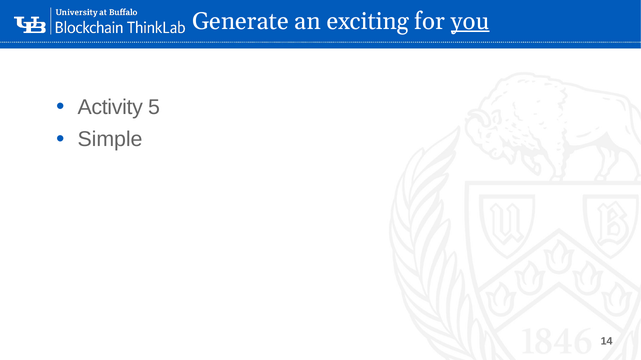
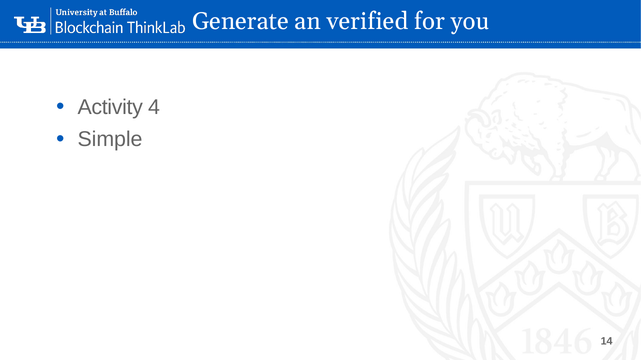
exciting: exciting -> verified (368, 21)
you underline: present -> none (470, 21)
5: 5 -> 4 (154, 107)
